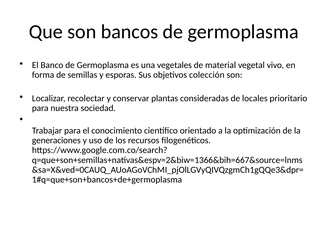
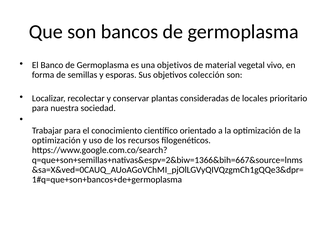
una vegetales: vegetales -> objetivos (174, 65)
generaciones: generaciones -> optimización (56, 140)
